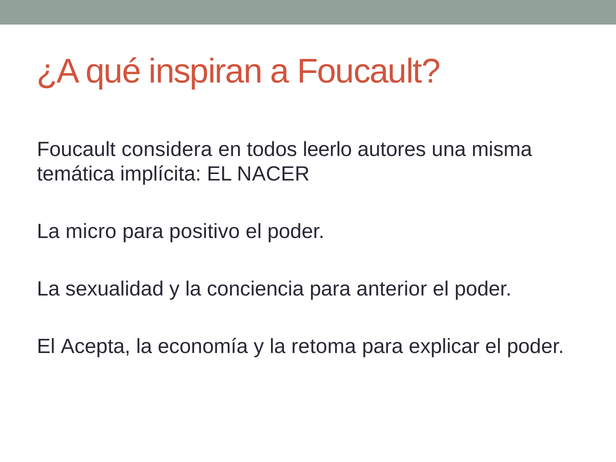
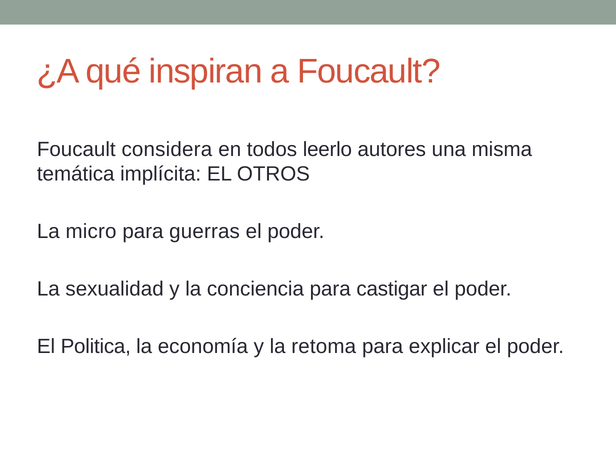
NACER: NACER -> OTROS (273, 174)
positivo: positivo -> guerras (205, 231)
anterior: anterior -> castigar (392, 289)
Acepta: Acepta -> Politica (96, 346)
